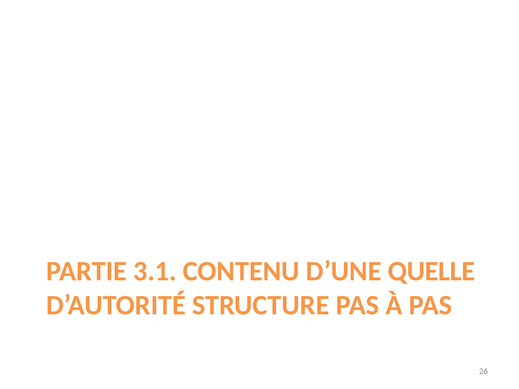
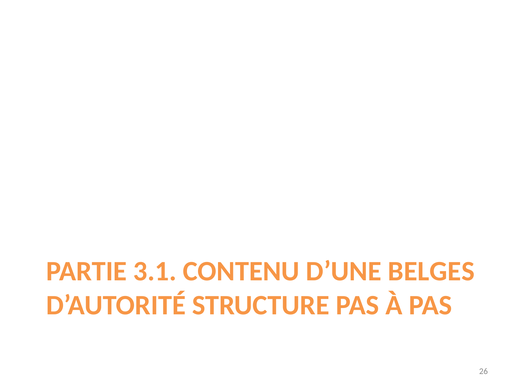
QUELLE: QUELLE -> BELGES (431, 272)
